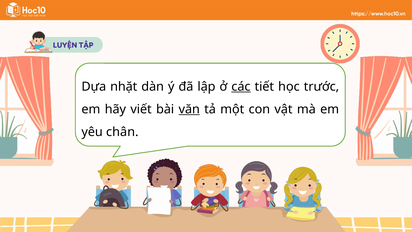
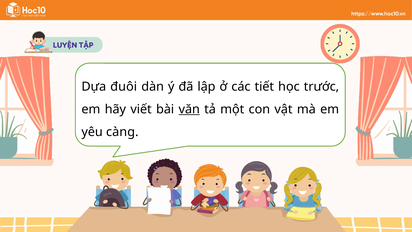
nhặt: nhặt -> đuôi (124, 87)
các underline: present -> none (241, 87)
chân: chân -> càng (122, 132)
